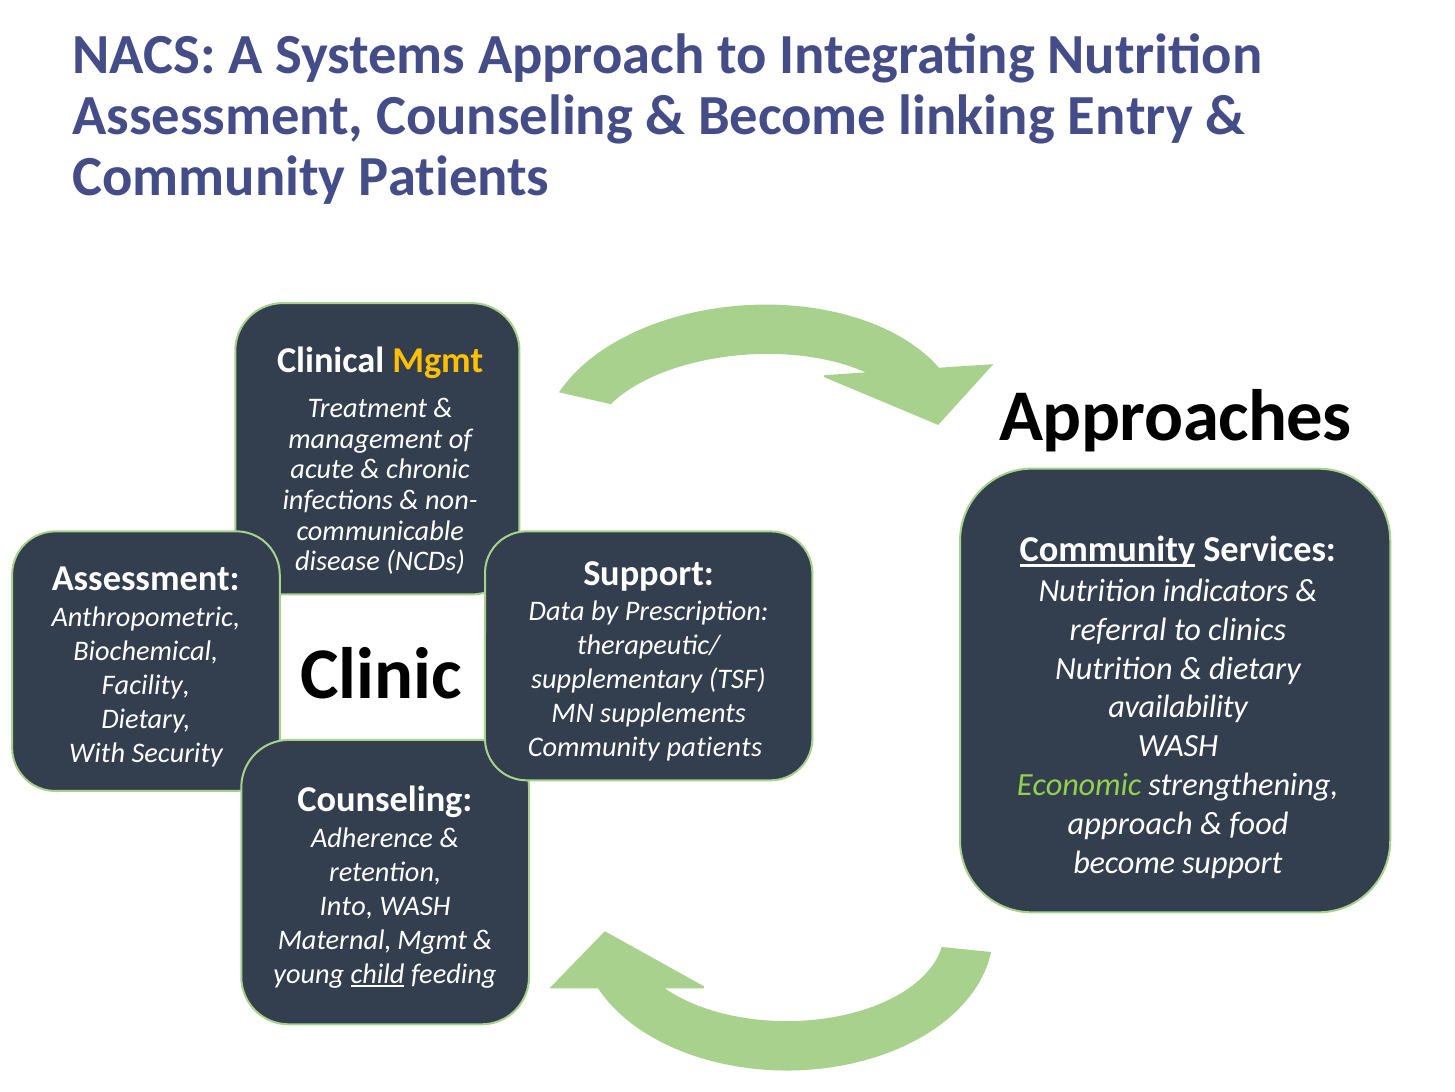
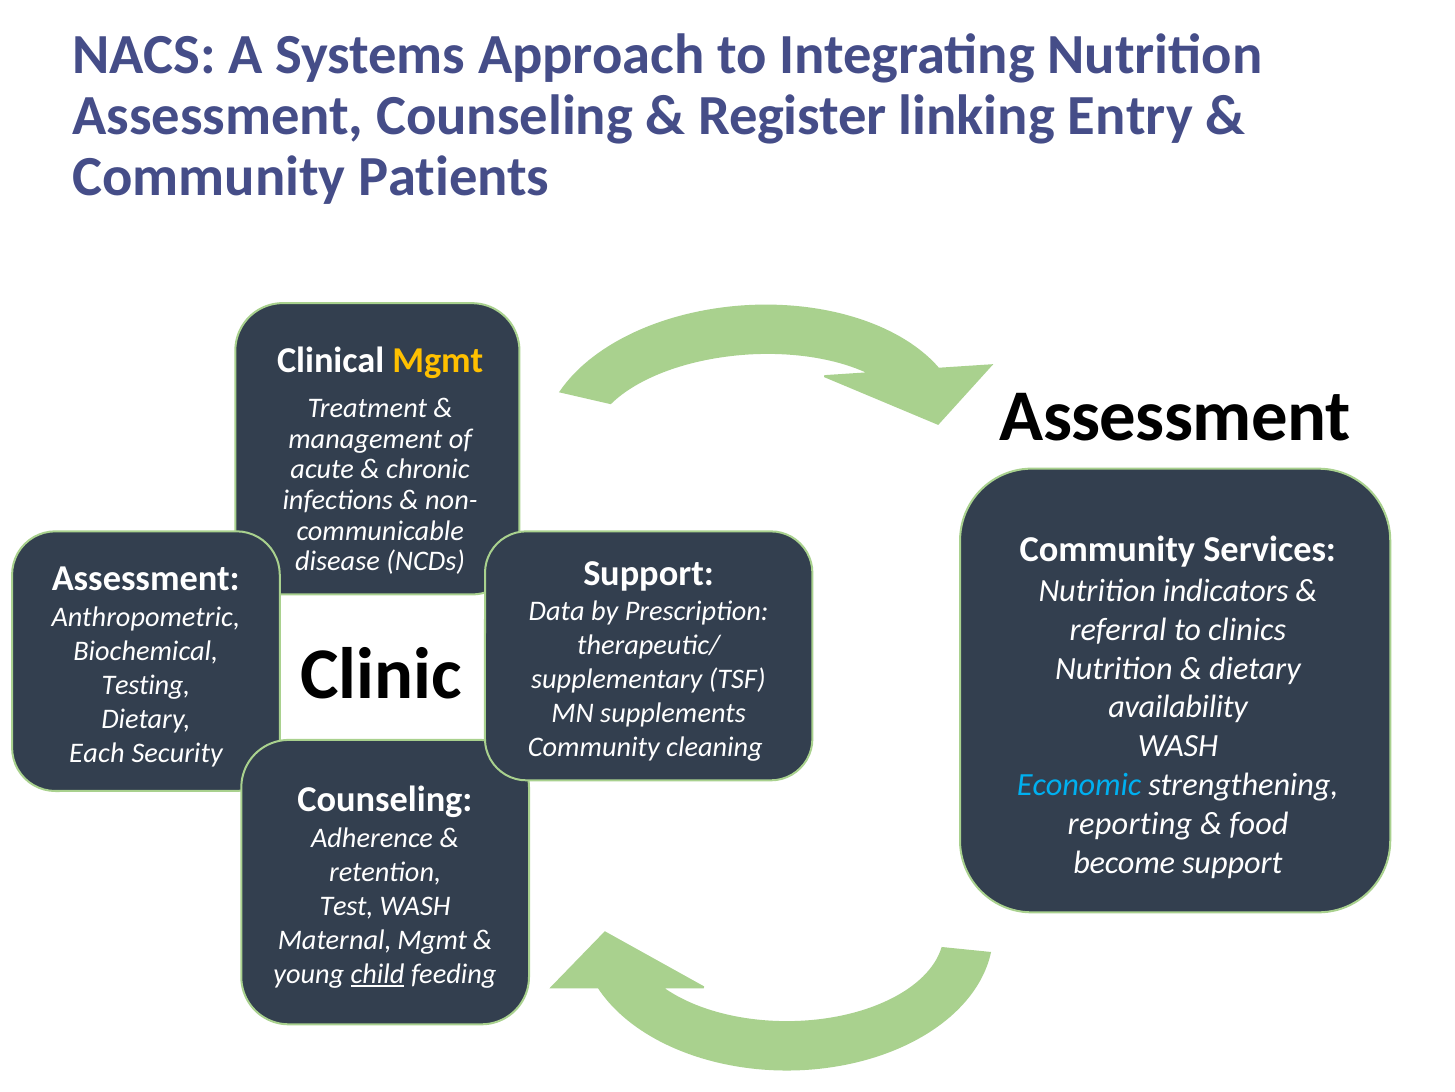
Become: Become -> Register (792, 116)
Approaches: Approaches -> Assessment (1175, 416)
Community underline: present -> none (1107, 550)
Facility: Facility -> Testing (146, 684)
patients: patients -> cleaning (714, 747)
With: With -> Each (97, 752)
Economic colour: light green -> light blue (1079, 784)
approach: approach -> reporting (1130, 823)
Into: Into -> Test (347, 905)
